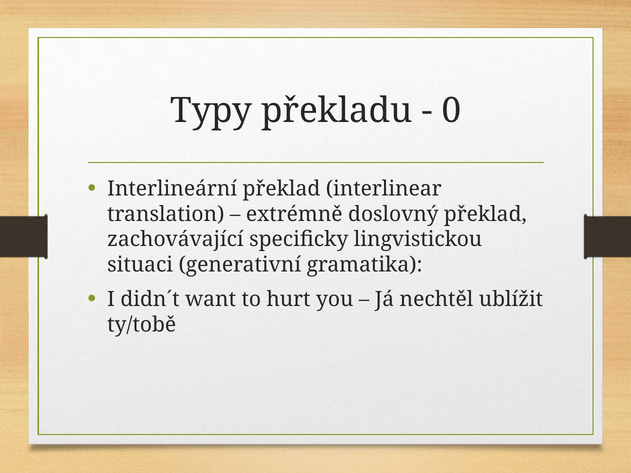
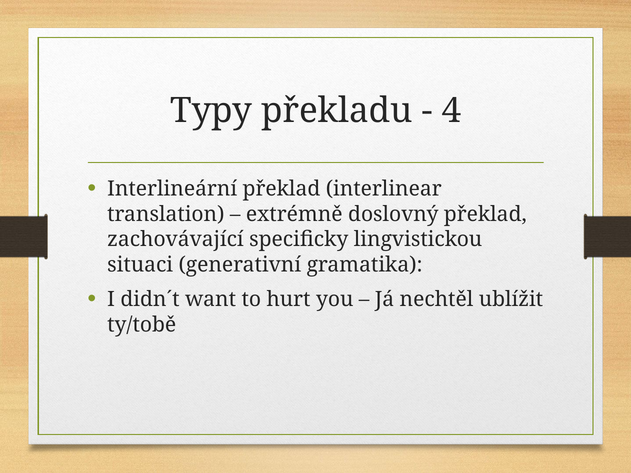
0: 0 -> 4 (451, 111)
